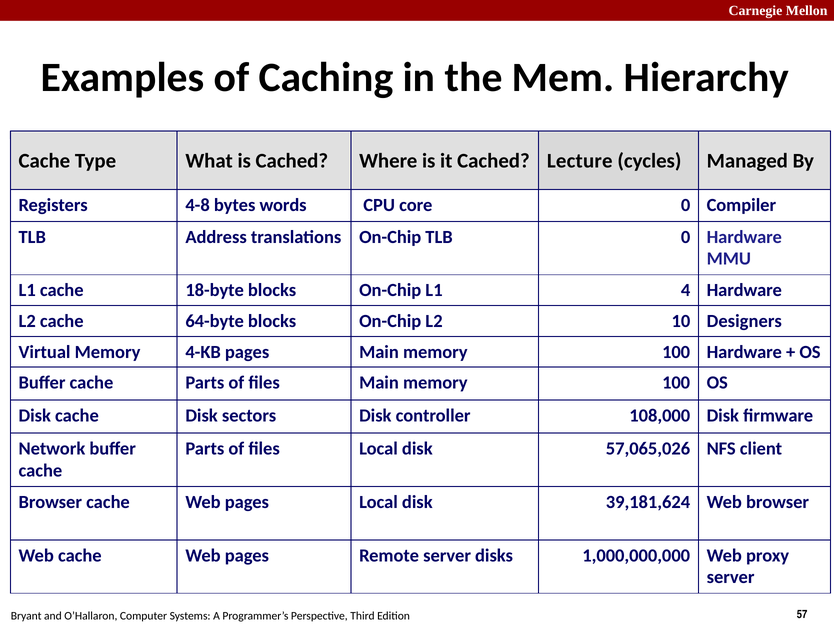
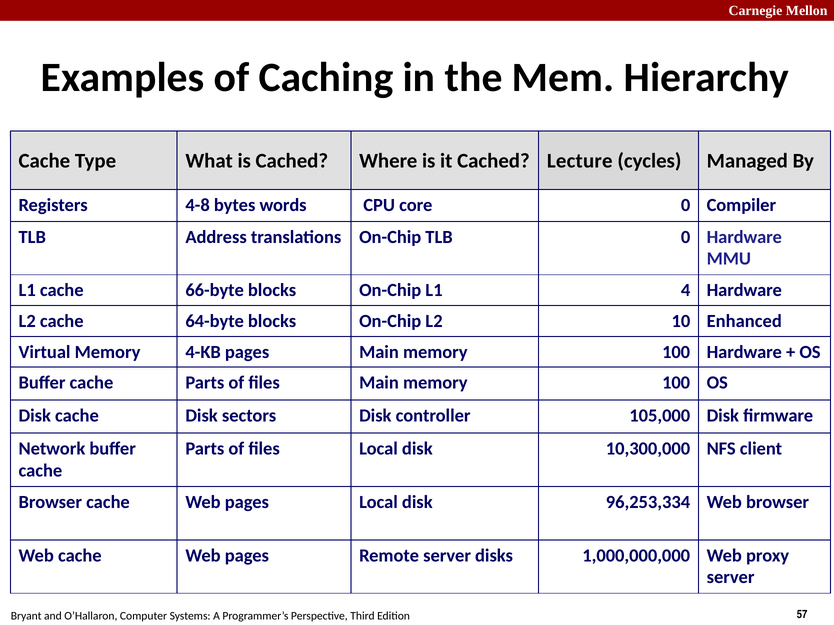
18-byte: 18-byte -> 66-byte (215, 291)
Designers: Designers -> Enhanced (744, 321)
108,000: 108,000 -> 105,000 (660, 416)
57,065,026: 57,065,026 -> 10,300,000 (648, 449)
39,181,624: 39,181,624 -> 96,253,334 (648, 503)
